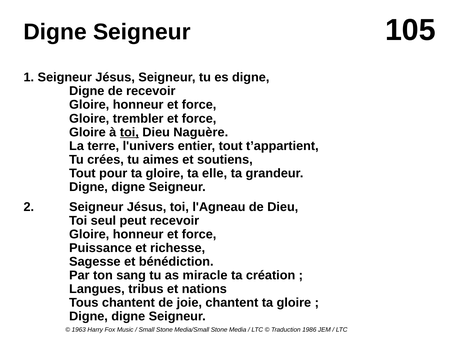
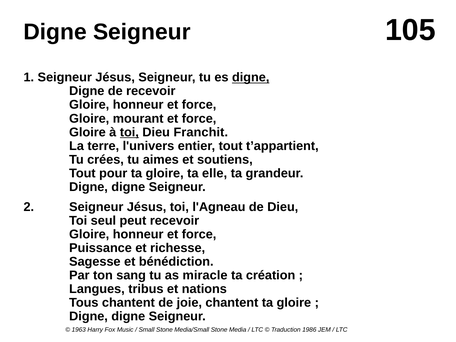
digne underline: none -> present (251, 77)
trembler: trembler -> mourant (138, 118)
Naguère: Naguère -> Franchit (201, 132)
